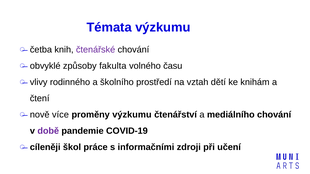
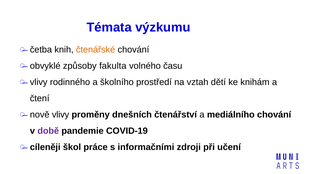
čtenářské colour: purple -> orange (96, 50)
nově více: více -> vlivy (61, 115)
proměny výzkumu: výzkumu -> dnešních (132, 115)
